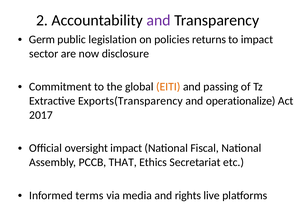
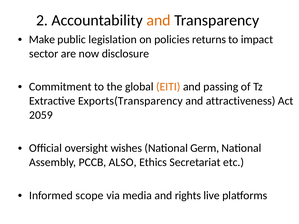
and colour: purple -> orange (159, 20)
Germ: Germ -> Make (42, 40)
operationalize: operationalize -> attractiveness (241, 101)
2017: 2017 -> 2059 (41, 115)
oversight impact: impact -> wishes (126, 148)
Fiscal: Fiscal -> Germ (205, 148)
THAT: THAT -> ALSO (123, 163)
terms: terms -> scope (90, 196)
